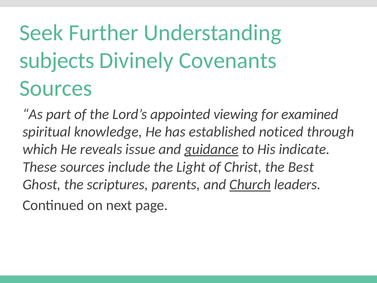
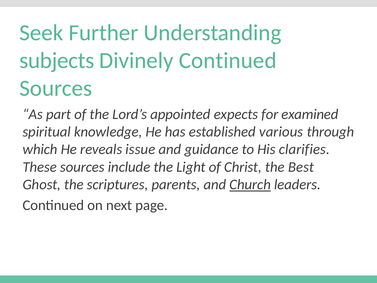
Divinely Covenants: Covenants -> Continued (228, 60)
viewing: viewing -> expects (236, 114)
noticed: noticed -> various (281, 132)
guidance underline: present -> none (212, 149)
indicate: indicate -> clarifies (304, 149)
